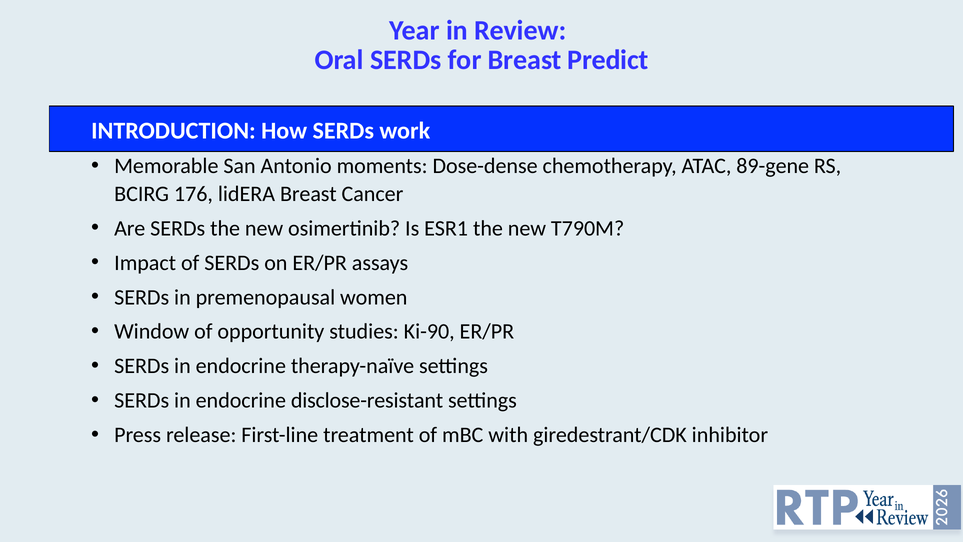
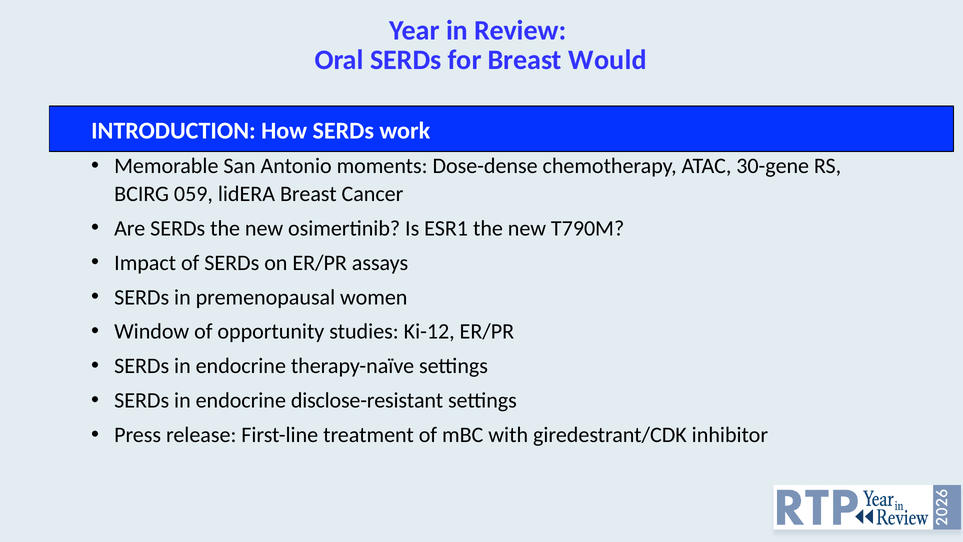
Predict: Predict -> Would (608, 60)
89-gene: 89-gene -> 30-gene (773, 166)
176: 176 -> 059 (193, 194)
Ki-90: Ki-90 -> Ki-12 (429, 331)
